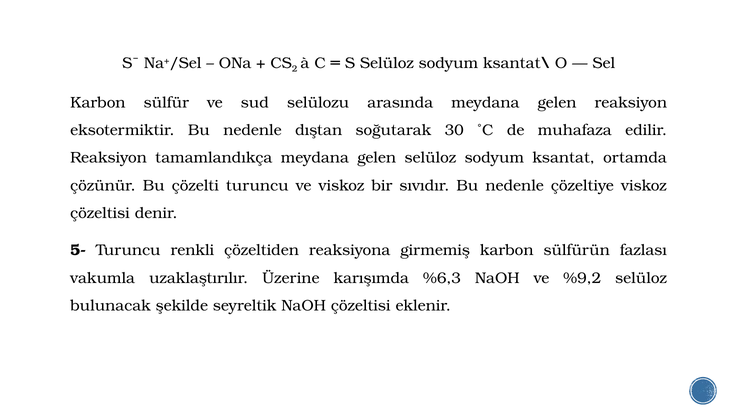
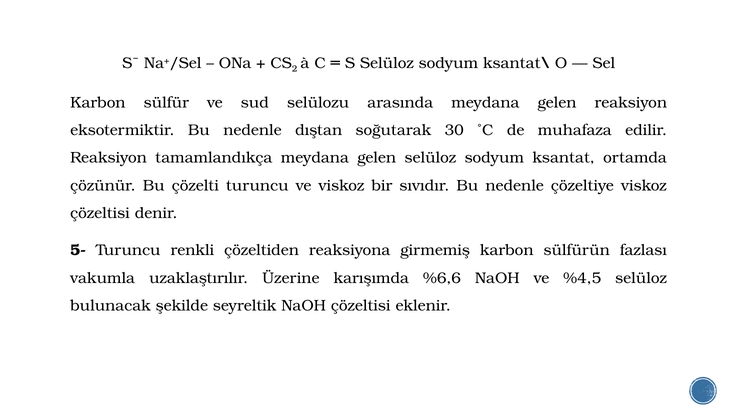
%6,3: %6,3 -> %6,6 (442, 278)
%9,2: %9,2 -> %4,5 (582, 278)
